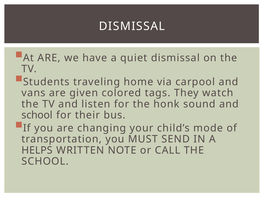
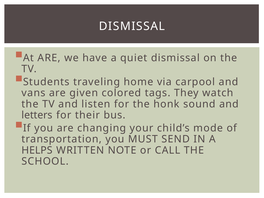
school: school -> letters (37, 115)
